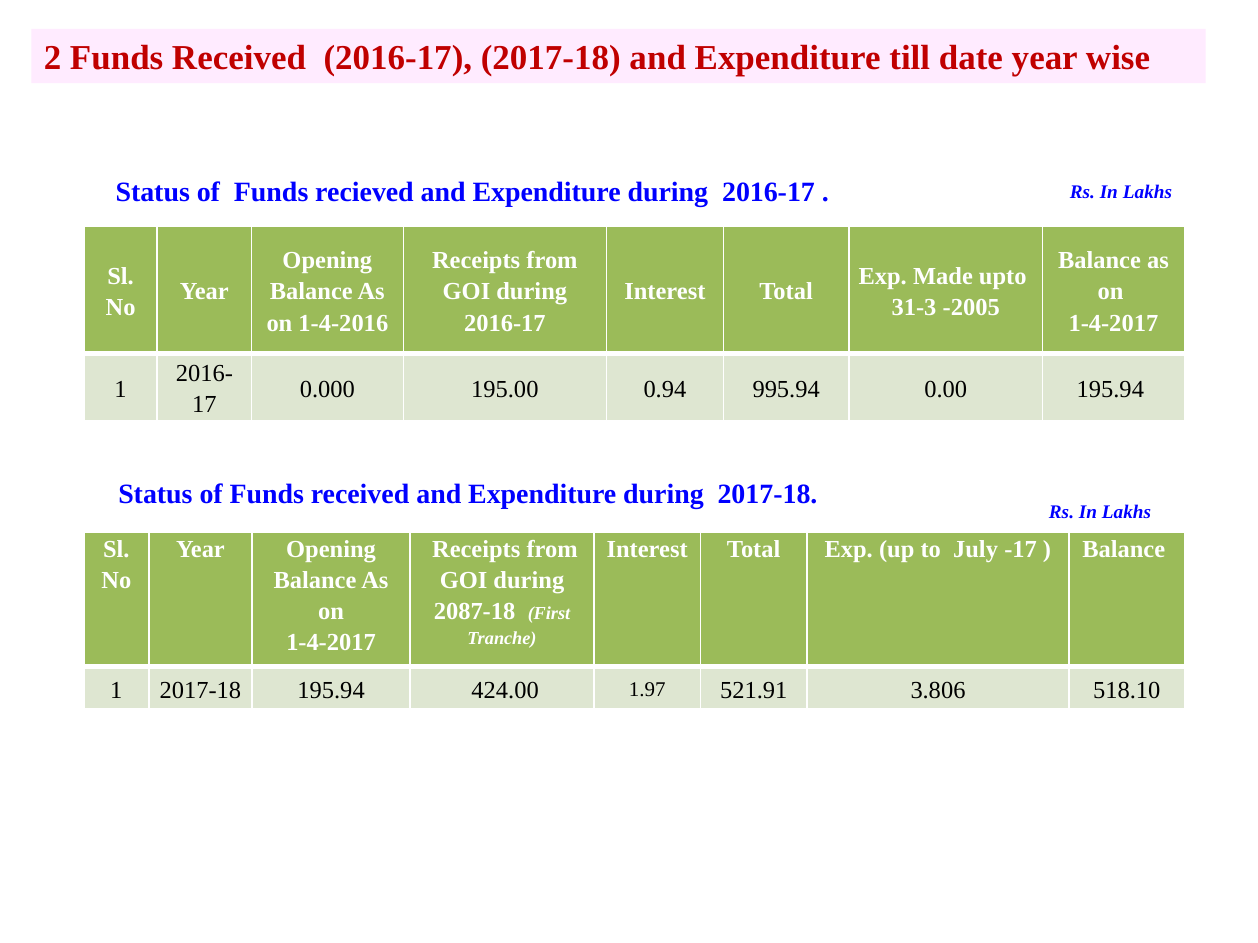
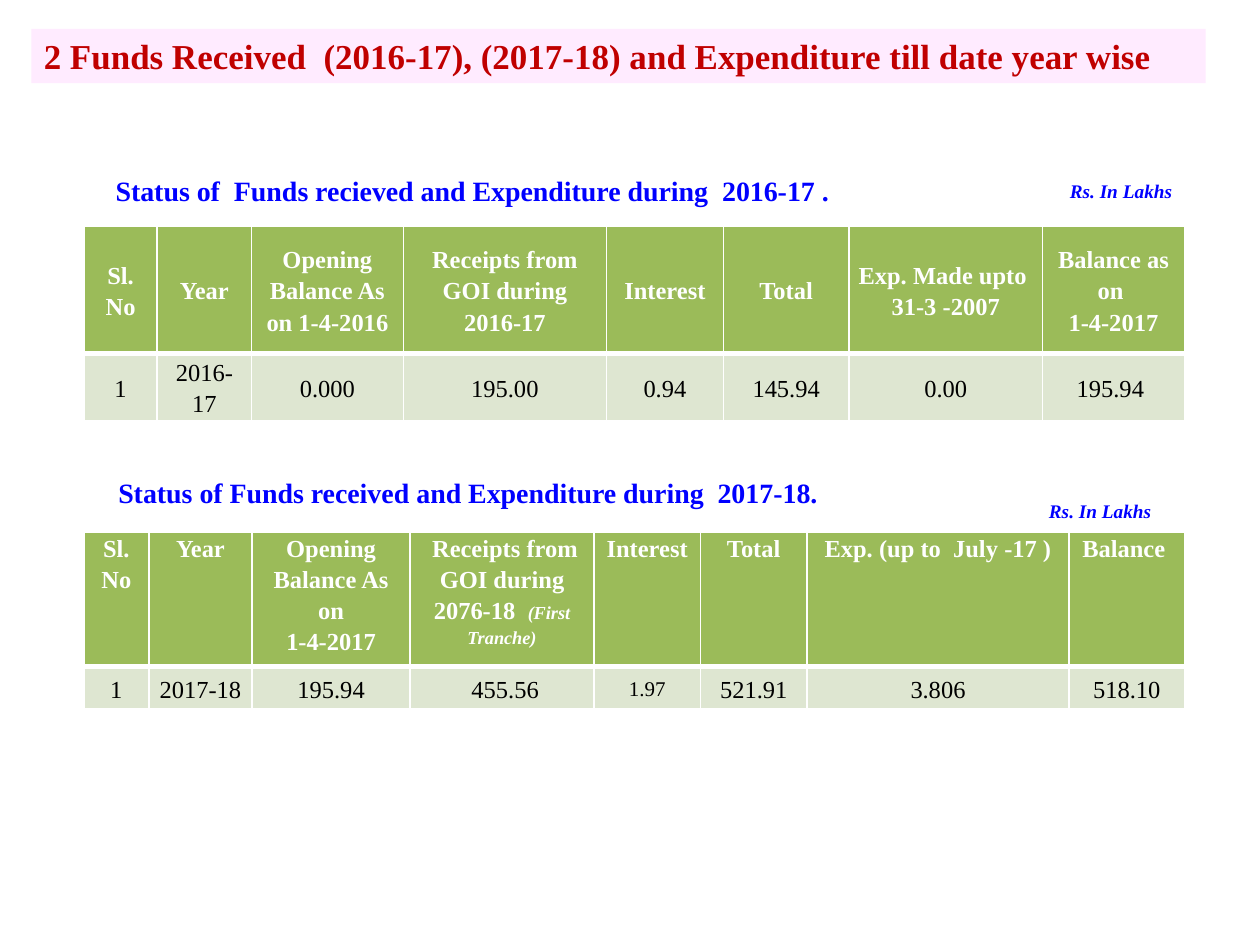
-2005: -2005 -> -2007 (971, 308)
995.94: 995.94 -> 145.94 (786, 389)
2087-18: 2087-18 -> 2076-18 (475, 612)
424.00: 424.00 -> 455.56 (505, 690)
